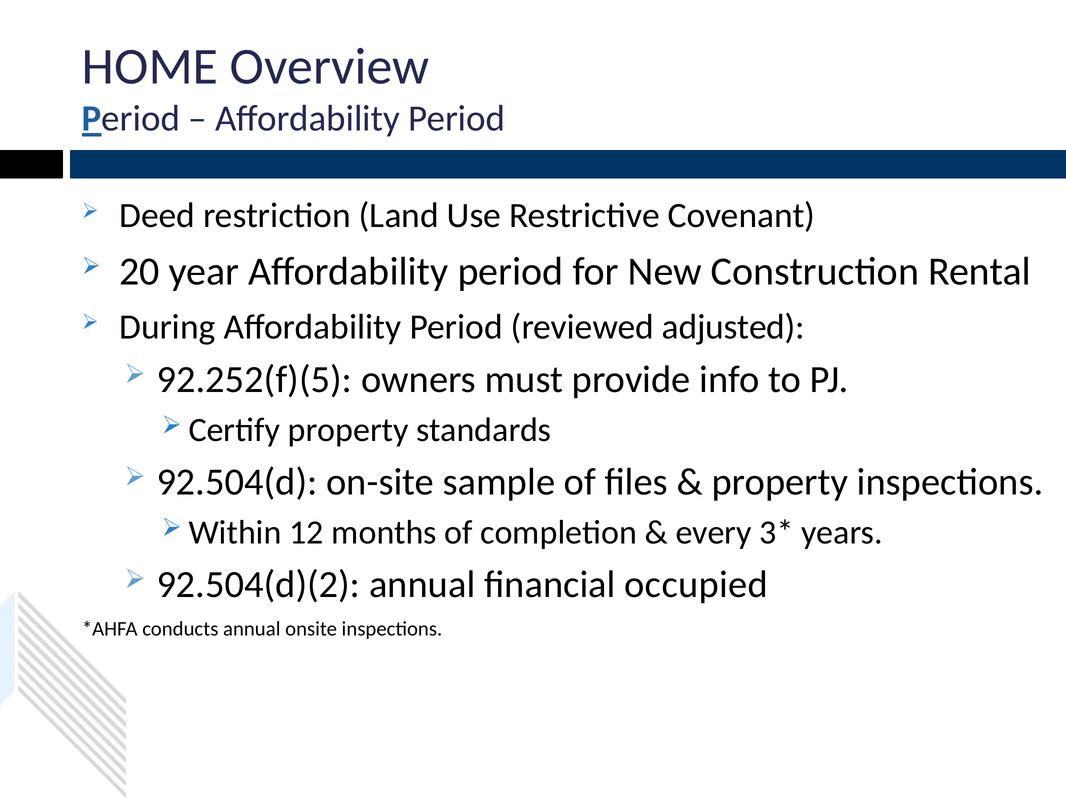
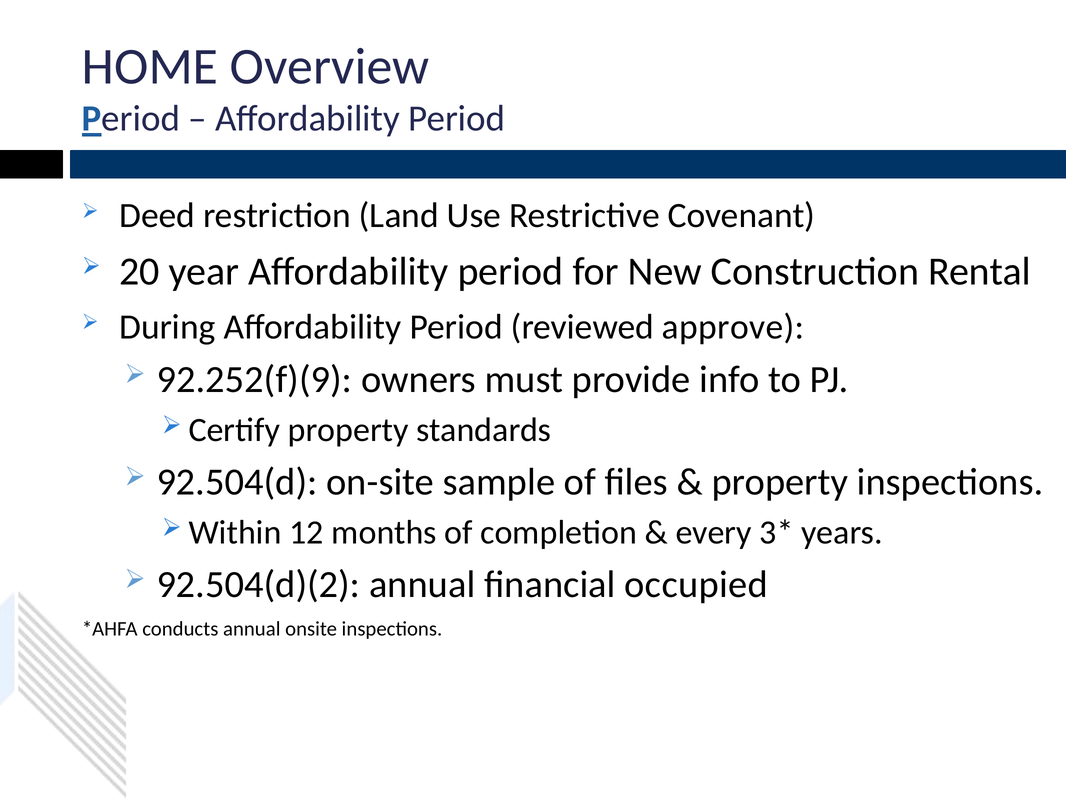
adjusted: adjusted -> approve (733, 327)
92.252(f)(5: 92.252(f)(5 -> 92.252(f)(9 (254, 380)
